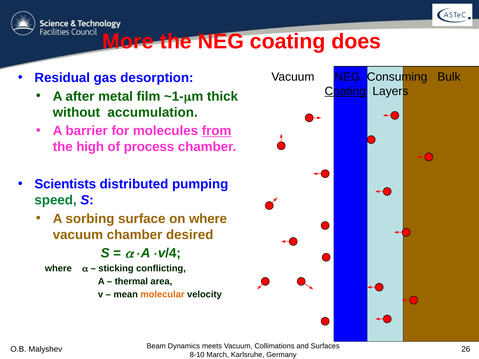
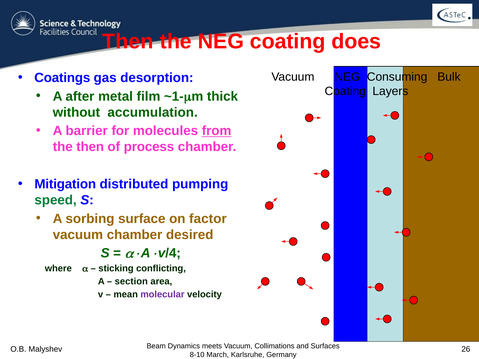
More: More -> Then (128, 41)
Residual: Residual -> Coatings (62, 78)
Coating underline: present -> none (345, 91)
the high: high -> then (90, 147)
Scientists: Scientists -> Mitigation (65, 184)
on where: where -> factor (208, 219)
thermal: thermal -> section (131, 282)
molecular colour: orange -> purple (162, 295)
